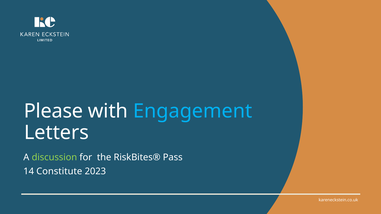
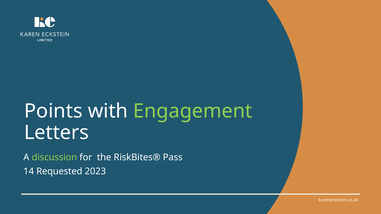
Please: Please -> Points (53, 111)
Engagement colour: light blue -> light green (193, 111)
Constitute: Constitute -> Requested (59, 172)
